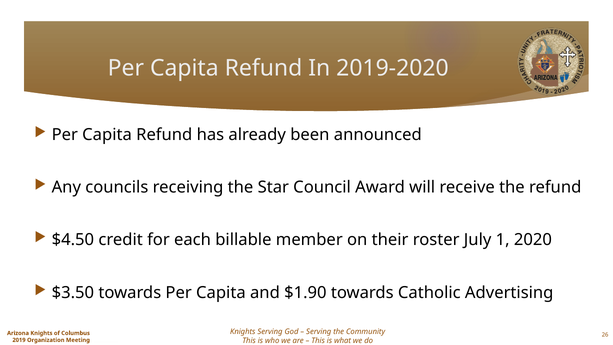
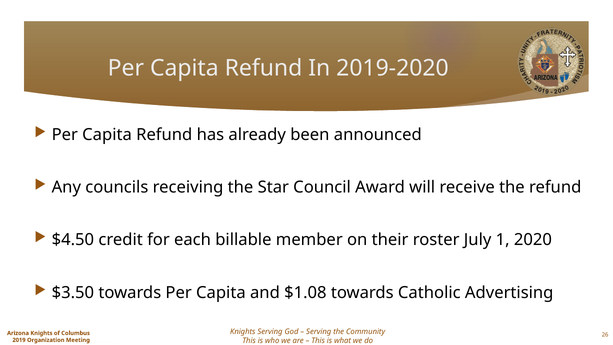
$1.90: $1.90 -> $1.08 (305, 292)
